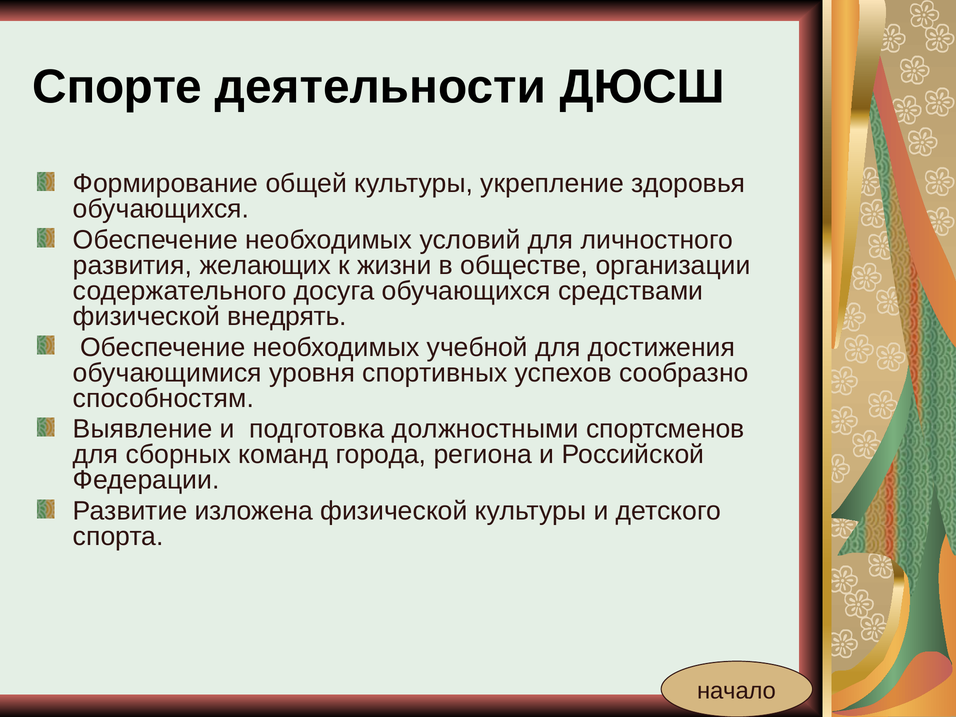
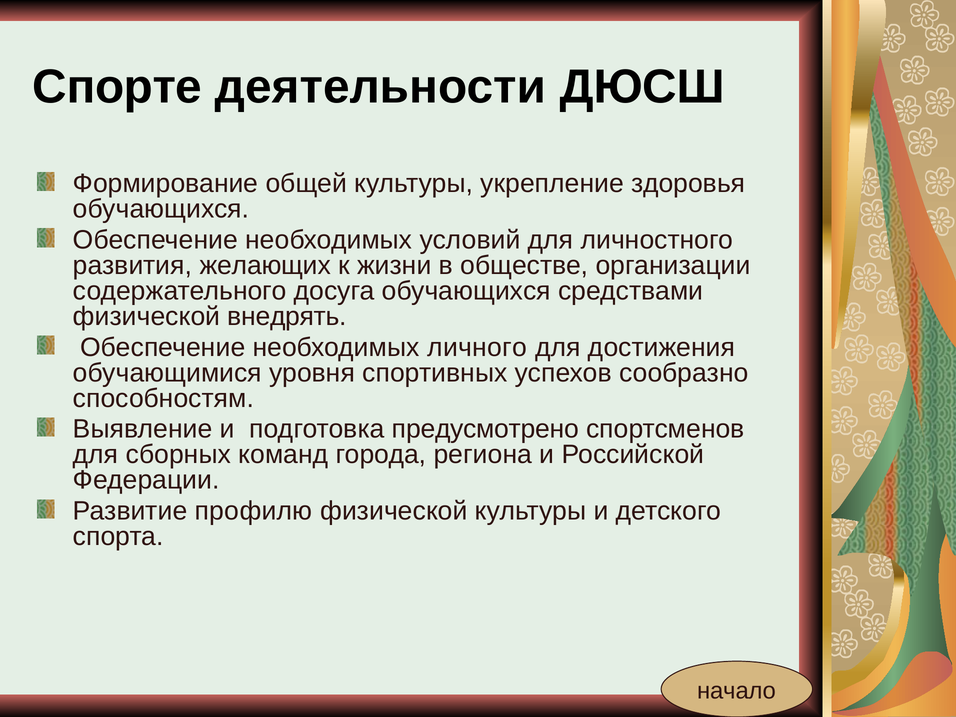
учебной: учебной -> личного (477, 347)
должностными: должностными -> предусмотрено (485, 429)
изложена: изложена -> профилю (254, 511)
